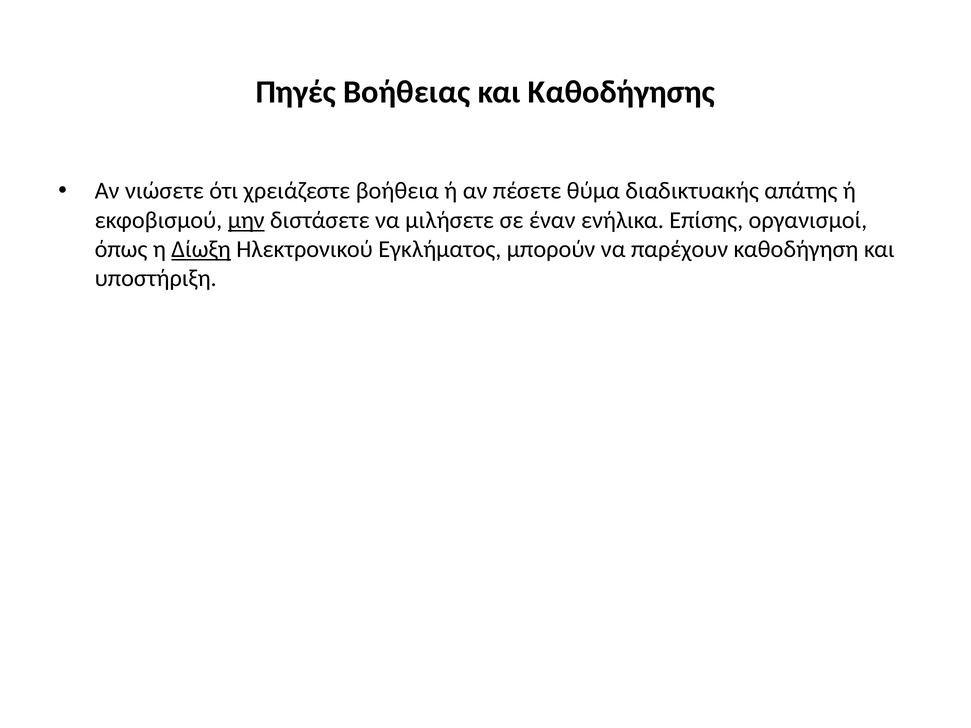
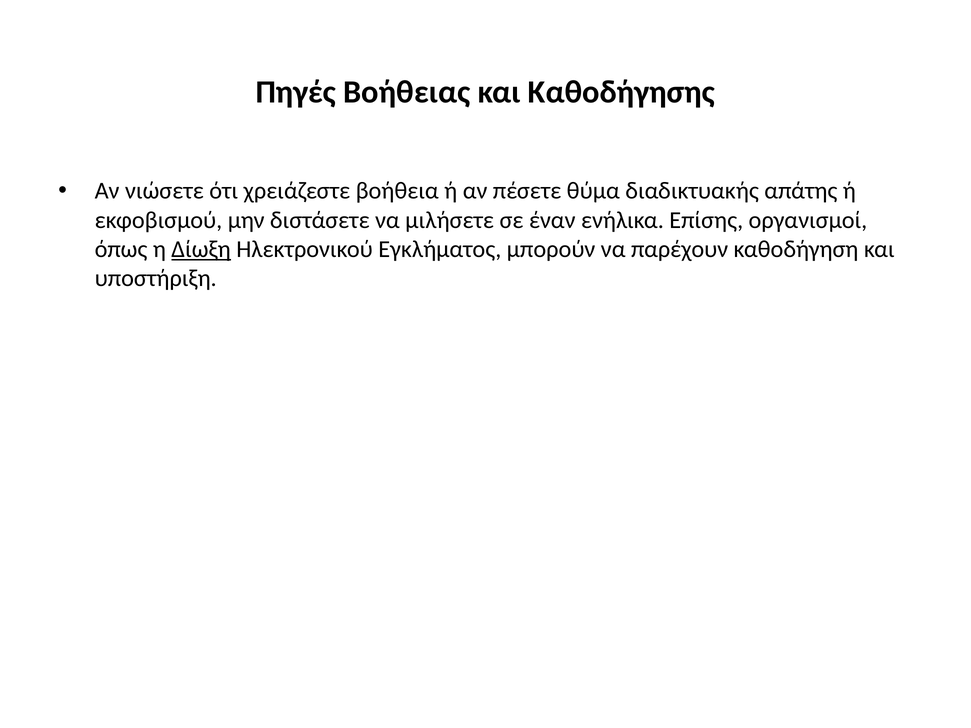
μην underline: present -> none (246, 220)
